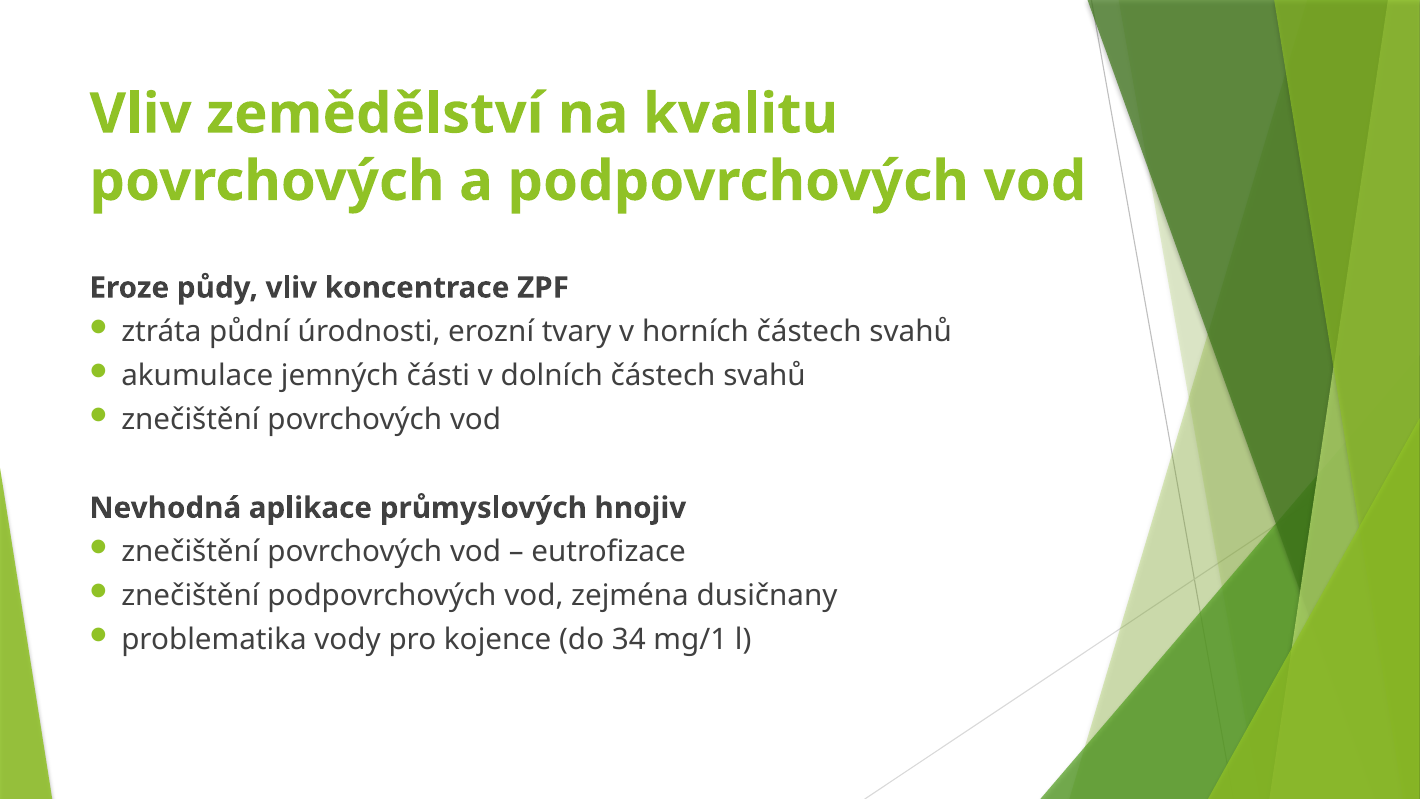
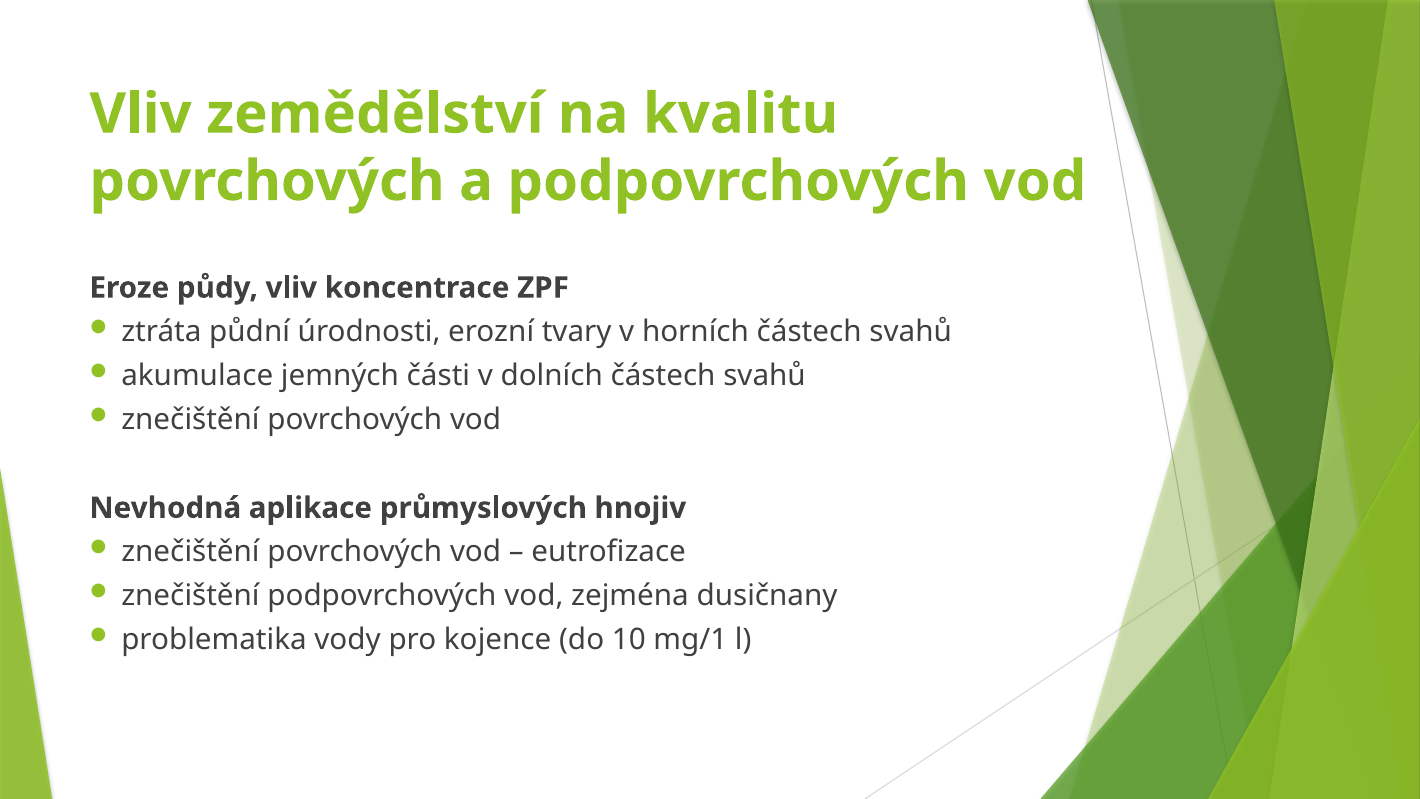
34: 34 -> 10 (629, 640)
